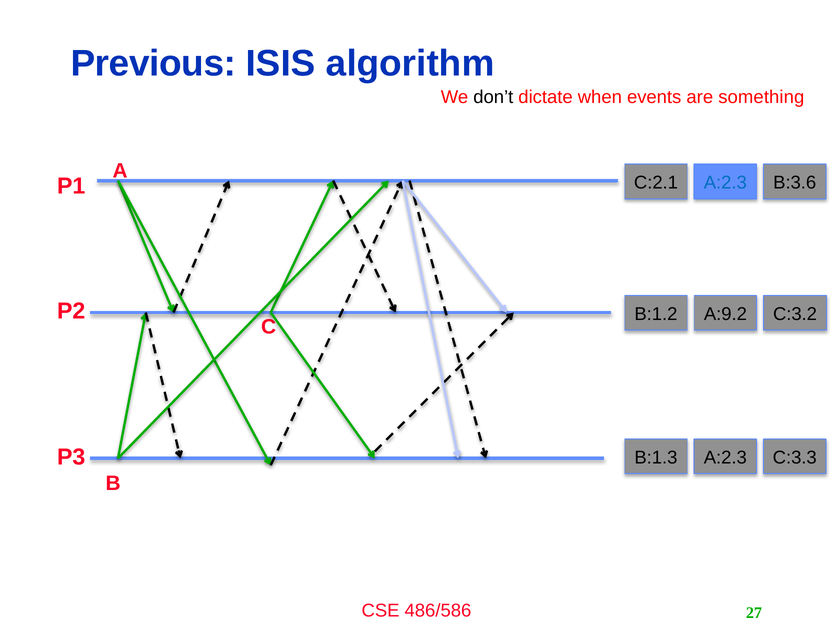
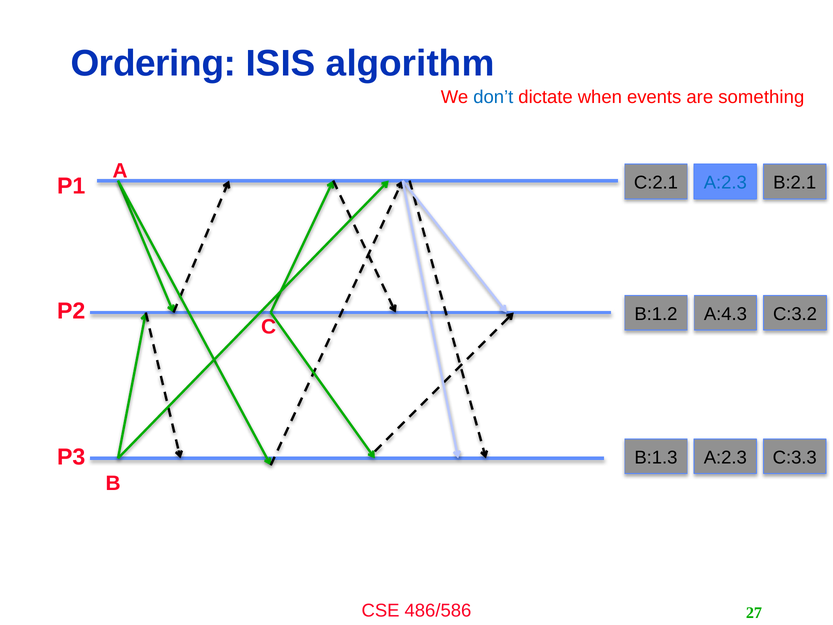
Previous: Previous -> Ordering (153, 63)
don’t colour: black -> blue (493, 97)
B:3.6: B:3.6 -> B:2.1 (795, 183)
A:9.2: A:9.2 -> A:4.3 (725, 314)
